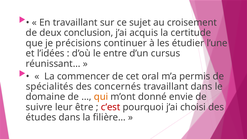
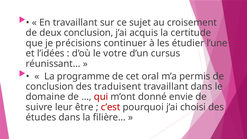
entre: entre -> votre (115, 53)
commencer: commencer -> programme (83, 76)
spécialités: spécialités -> conclusion (50, 87)
concernés: concernés -> traduisent (118, 87)
qui colour: orange -> red (101, 97)
